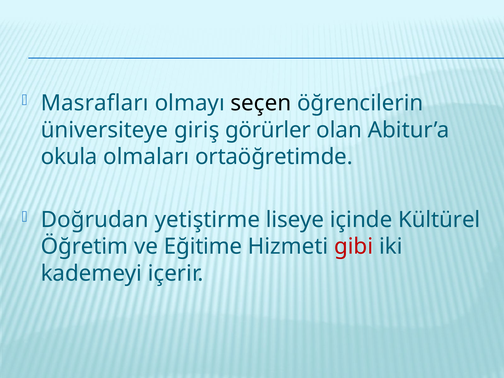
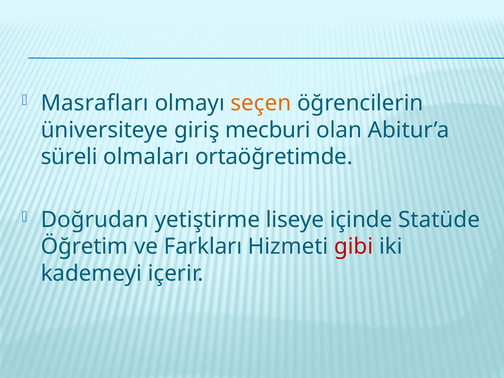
seçen colour: black -> orange (261, 103)
görürler: görürler -> mecburi (268, 130)
okula: okula -> süreli (69, 157)
Kültürel: Kültürel -> Statüde (439, 220)
Eğitime: Eğitime -> Farkları (203, 247)
